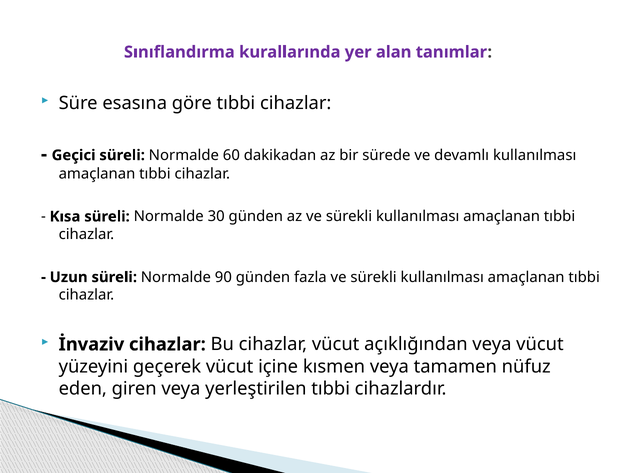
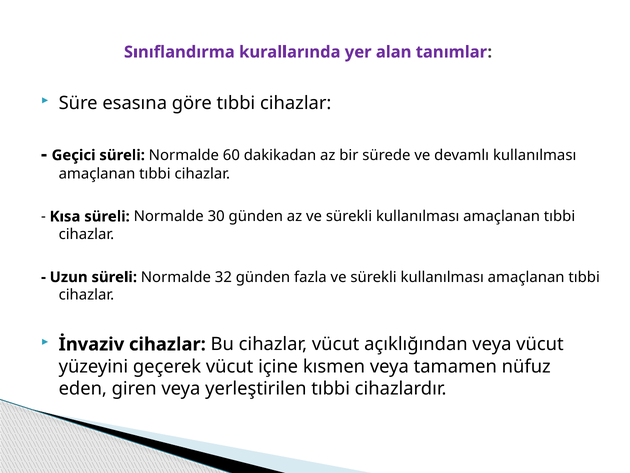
90: 90 -> 32 (223, 277)
